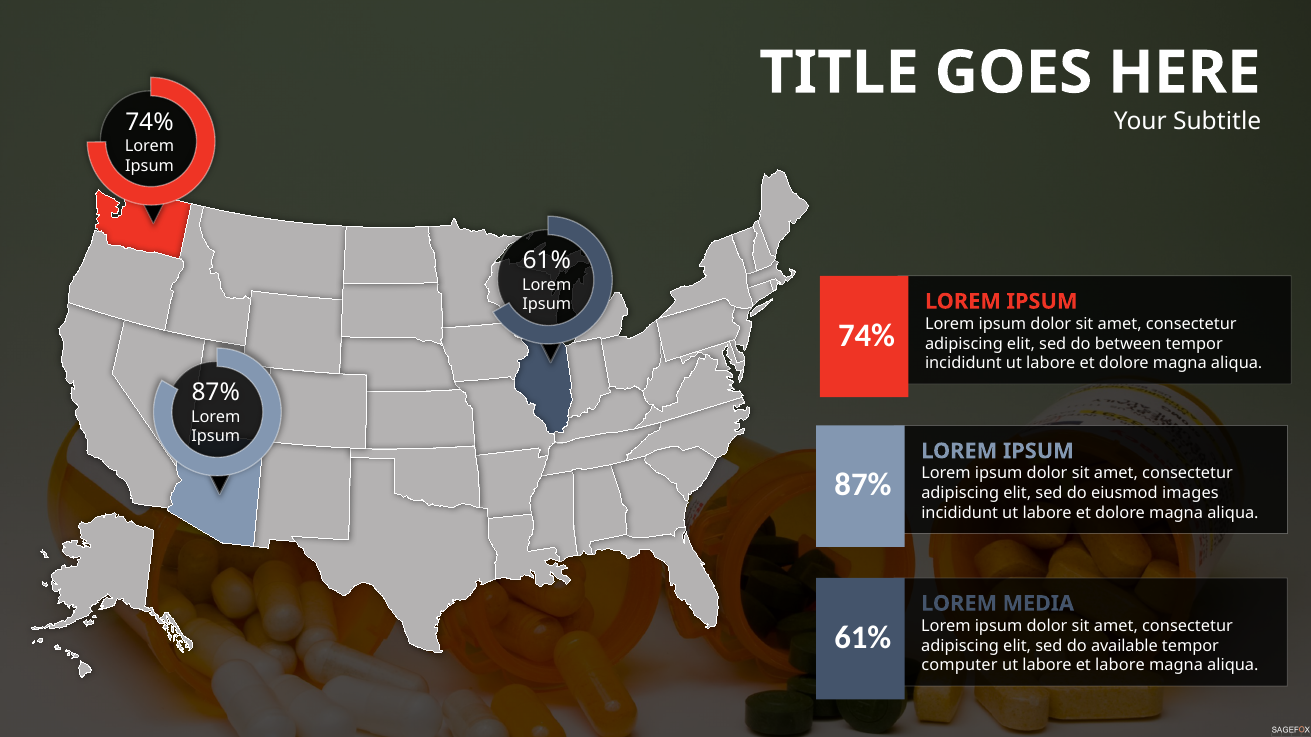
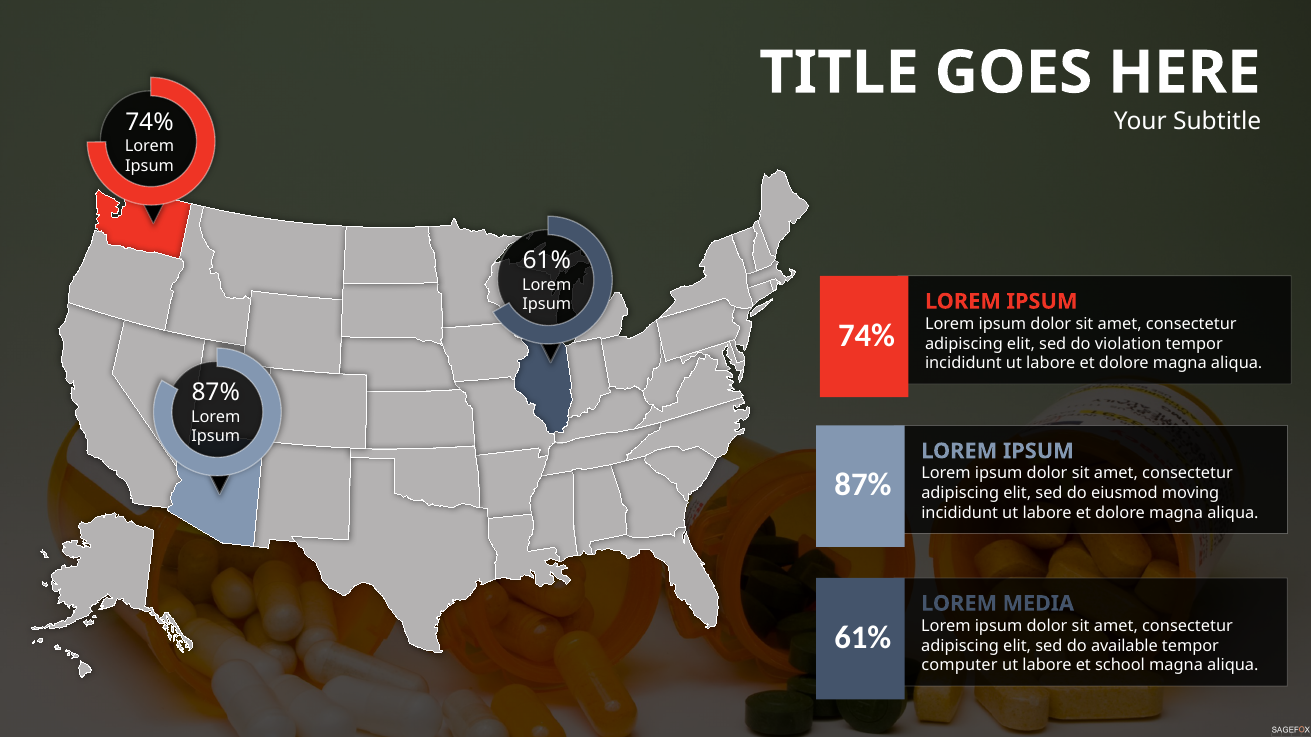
between: between -> violation (1128, 344)
images: images -> moving (1191, 494)
et labore: labore -> school (1120, 666)
